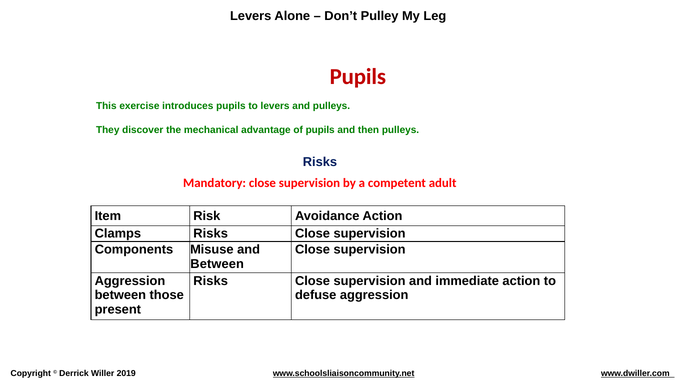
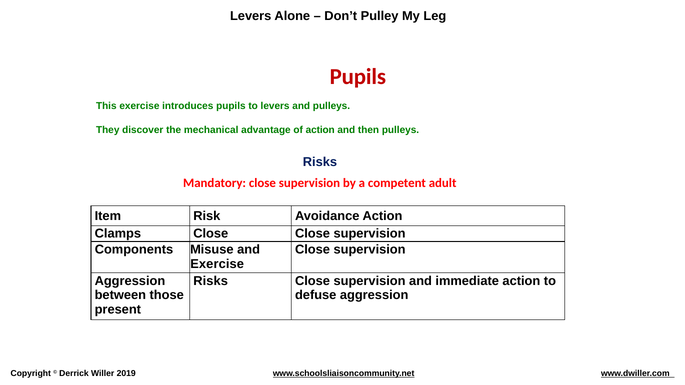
of pupils: pupils -> action (320, 130)
Clamps Risks: Risks -> Close (211, 234)
Between: Between -> Exercise (217, 264)
